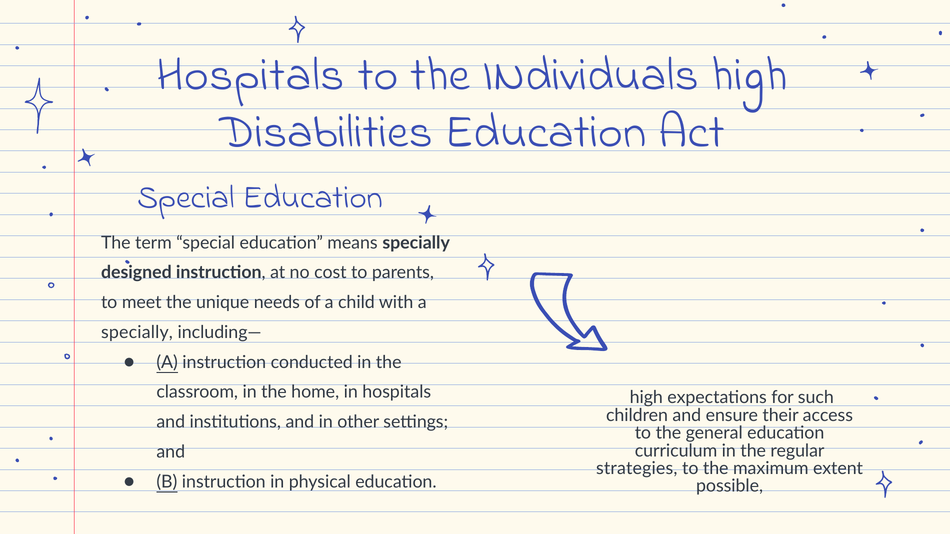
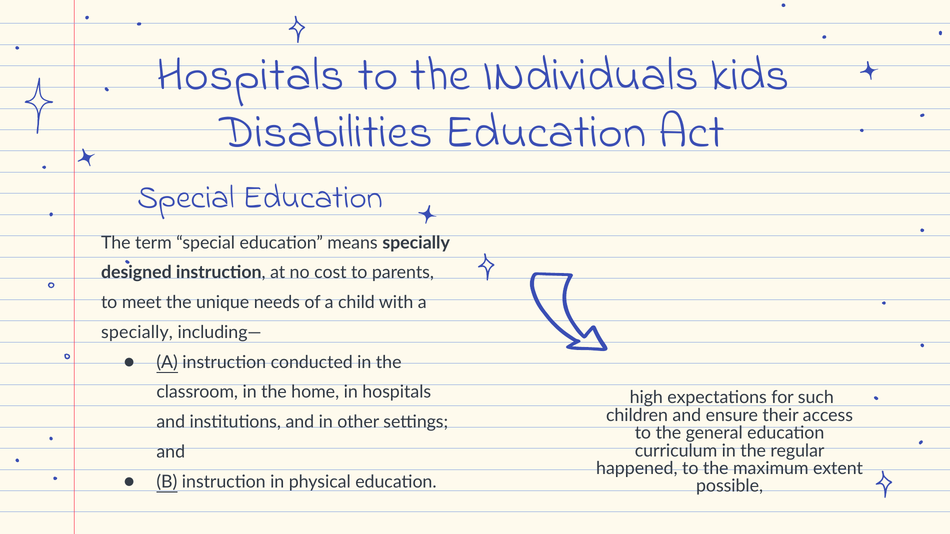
INdividuals high: high -> kids (750, 74)
strategies: strategies -> happened (637, 469)
